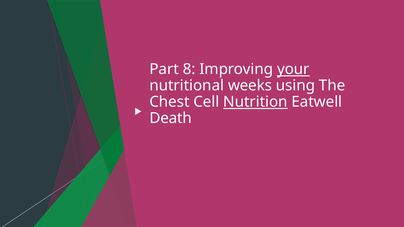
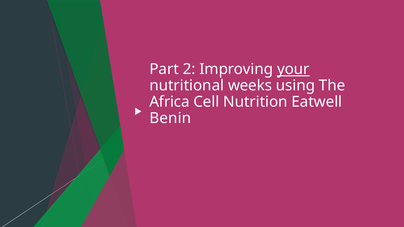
8: 8 -> 2 (189, 69)
Chest: Chest -> Africa (170, 102)
Nutrition underline: present -> none (255, 102)
Death: Death -> Benin (170, 118)
